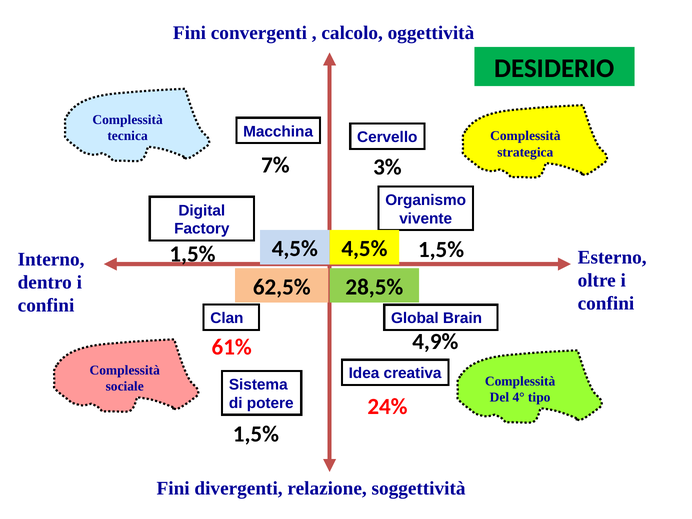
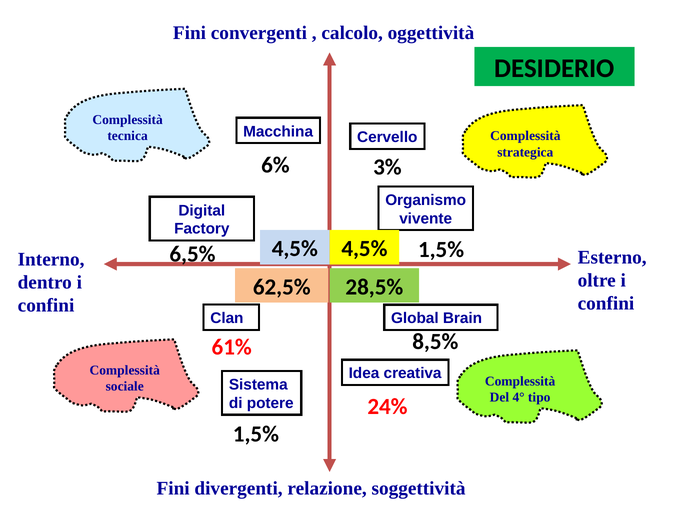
7%: 7% -> 6% (275, 165)
1,5%: 1,5% -> 6,5% (192, 254)
4,9%: 4,9% -> 8,5% (435, 341)
